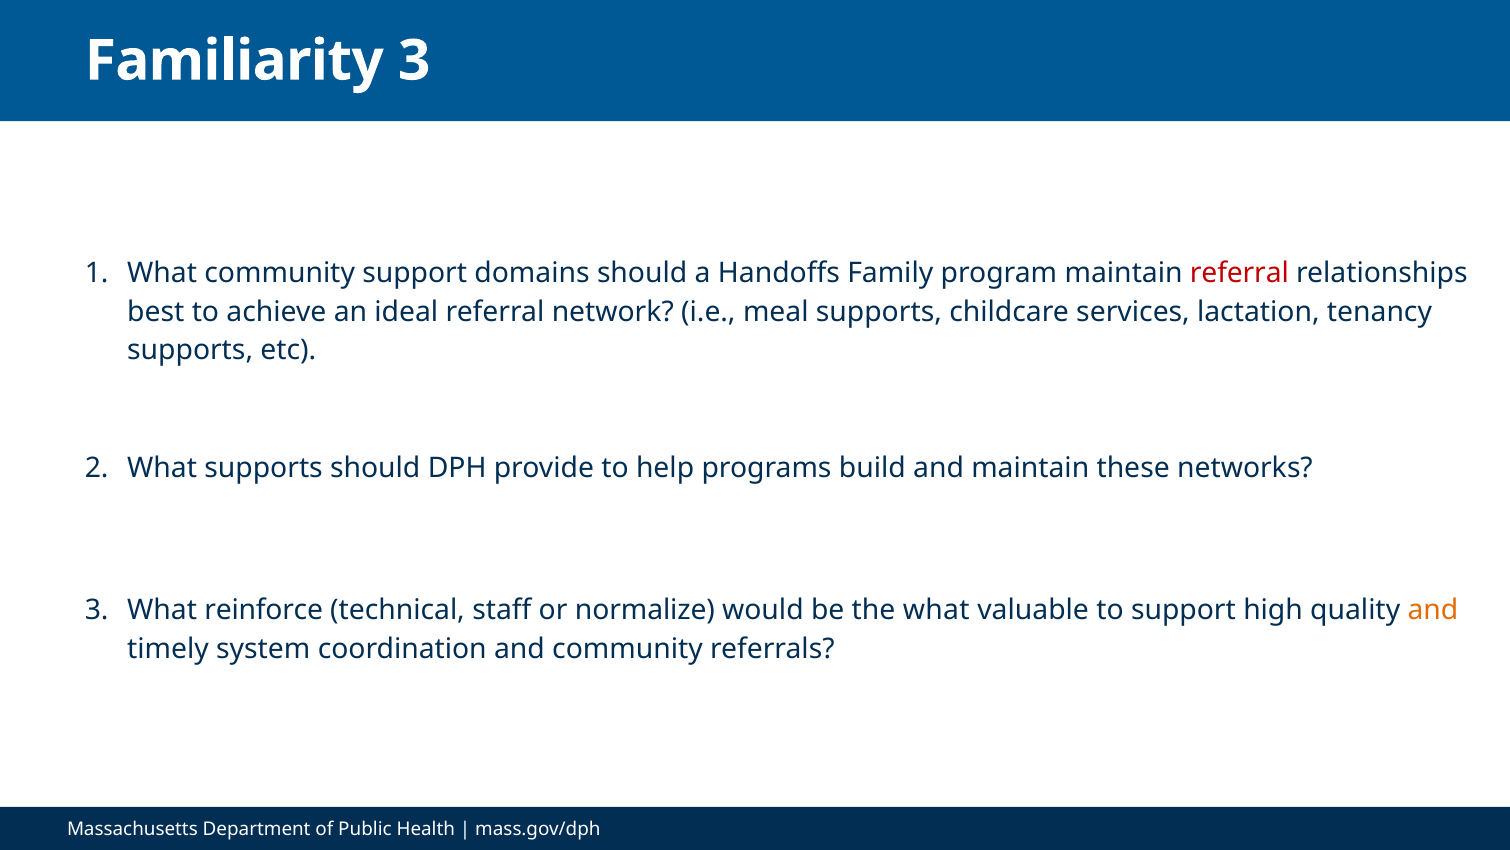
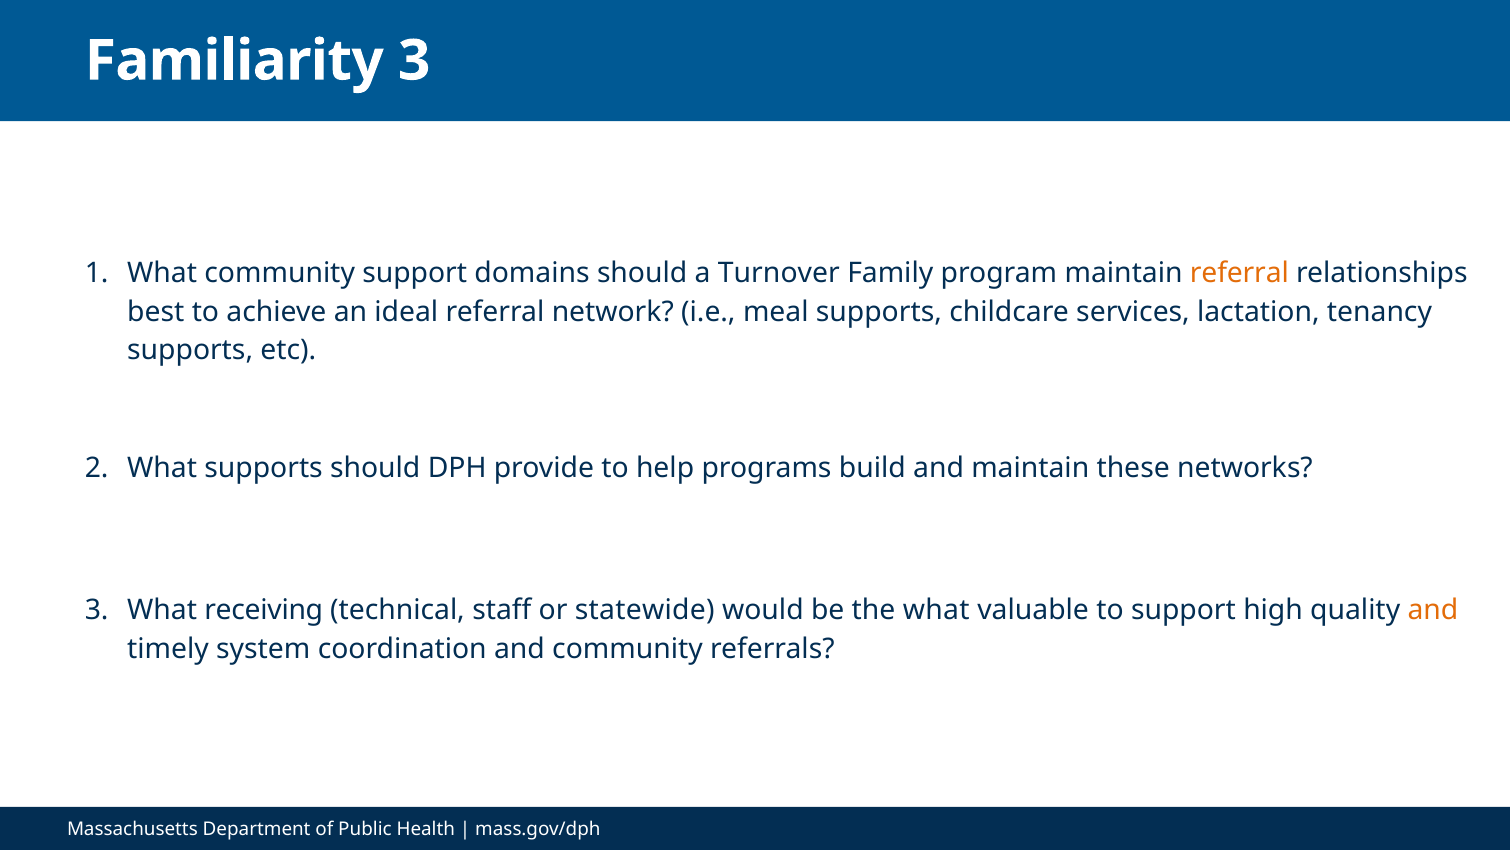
Handoffs: Handoffs -> Turnover (779, 273)
referral colour: red -> orange (1239, 273)
reinforce: reinforce -> receiving (264, 610)
normalize: normalize -> statewide (645, 610)
